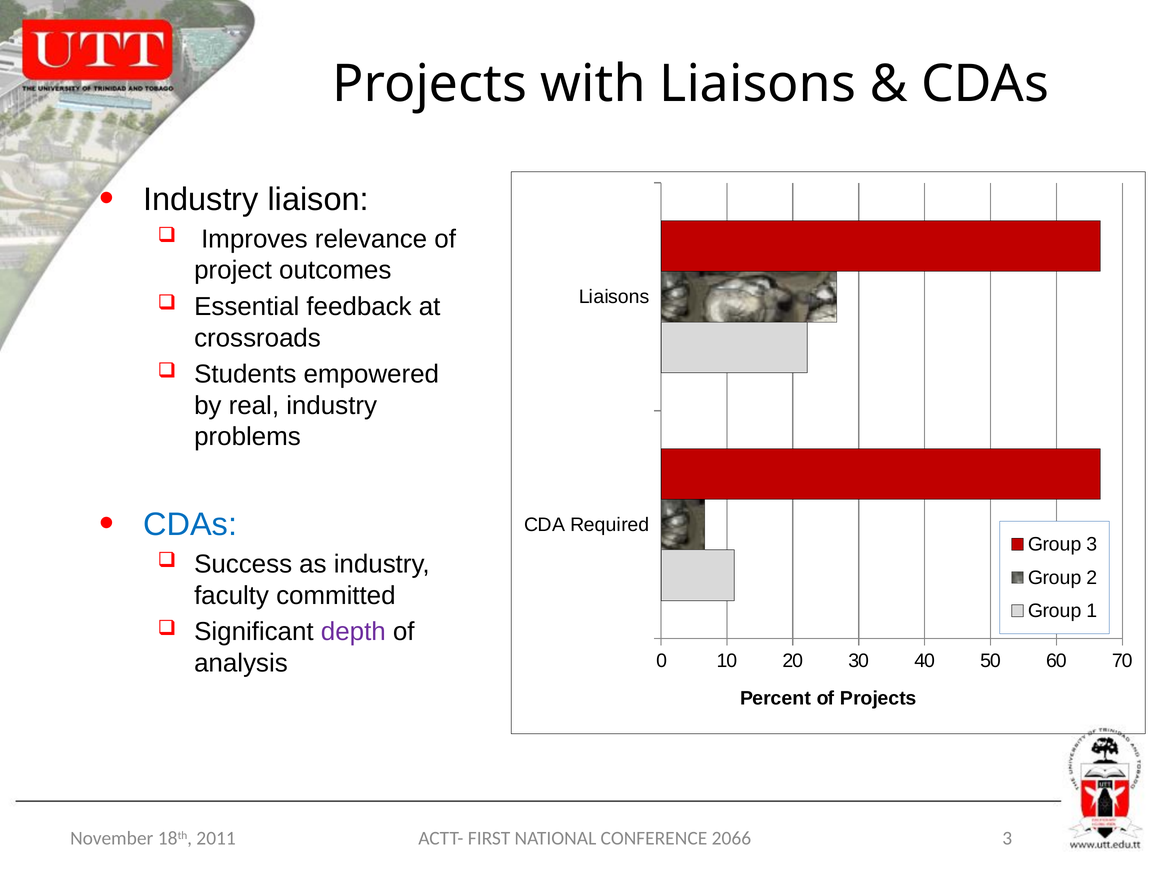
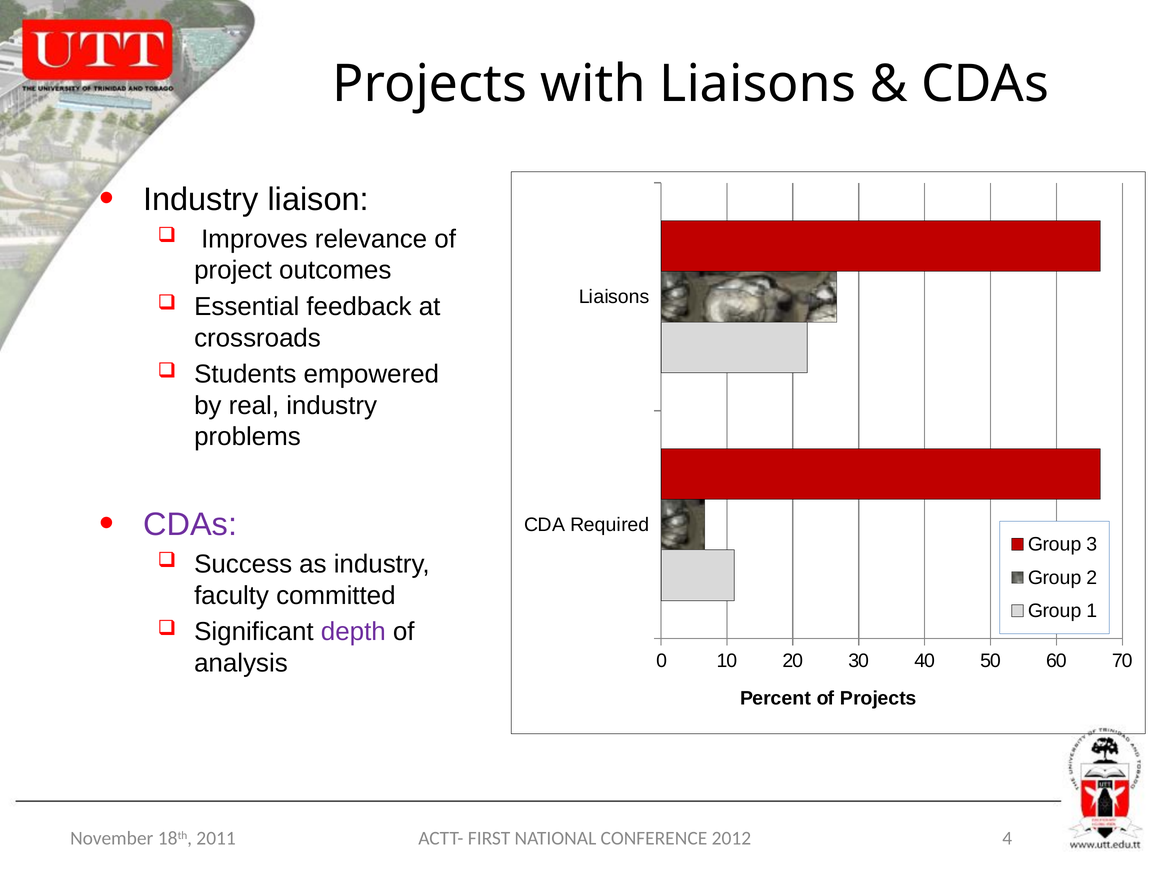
CDAs colour: blue -> purple (190, 524)
2066: 2066 -> 2012 (731, 838)
2011 3: 3 -> 4 (1007, 838)
